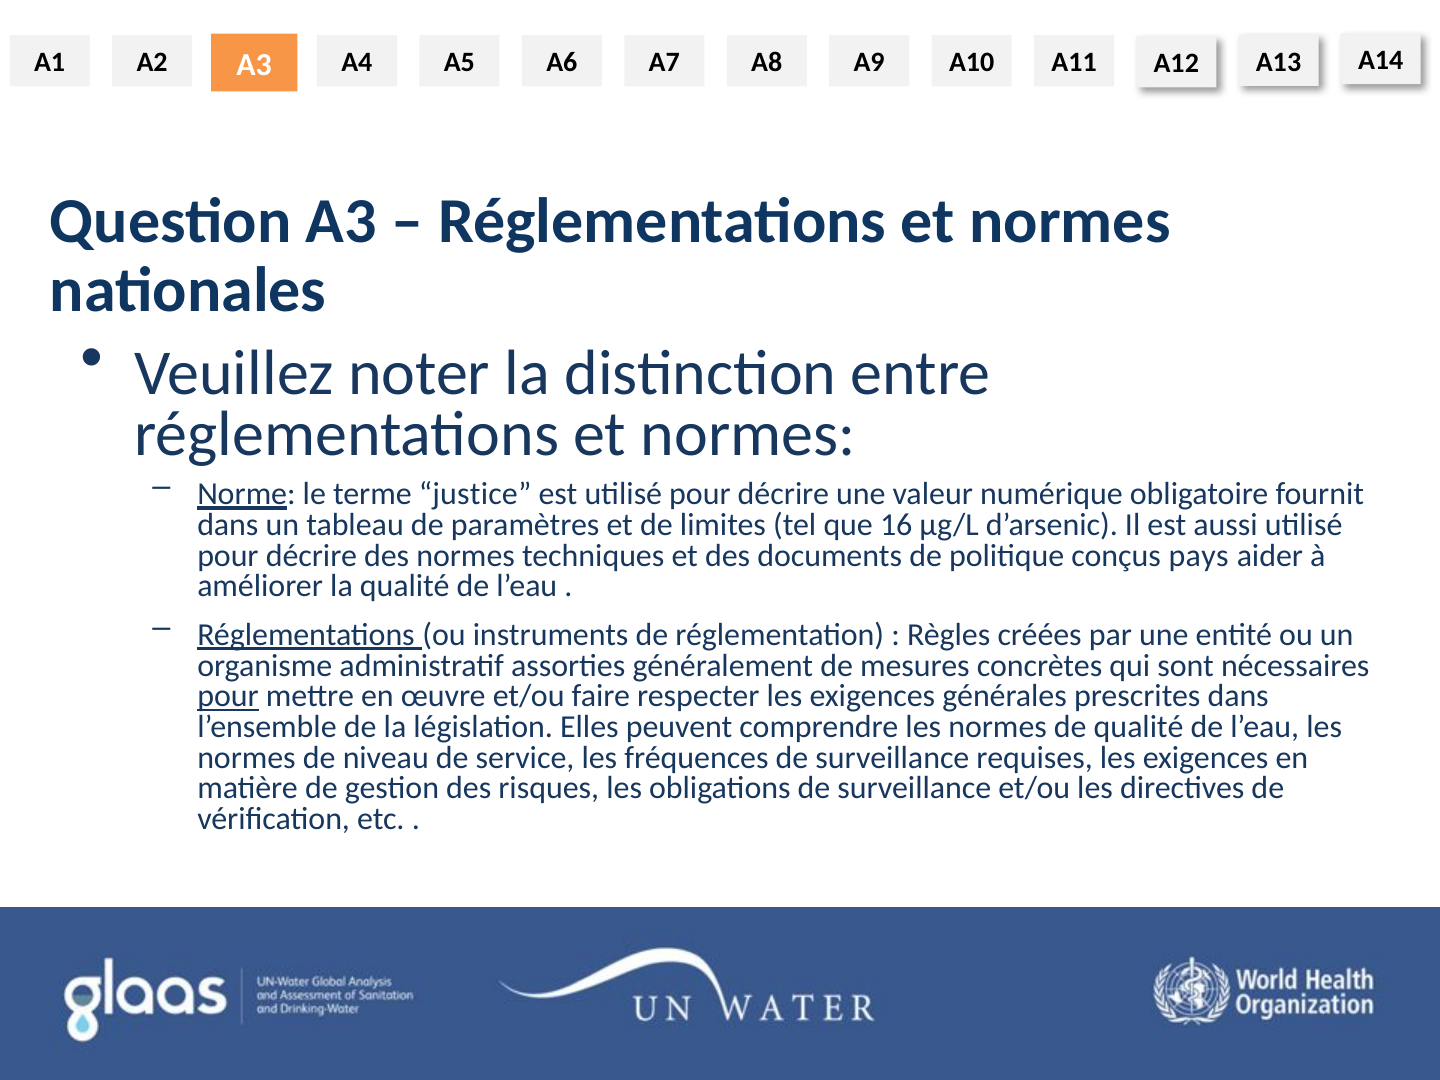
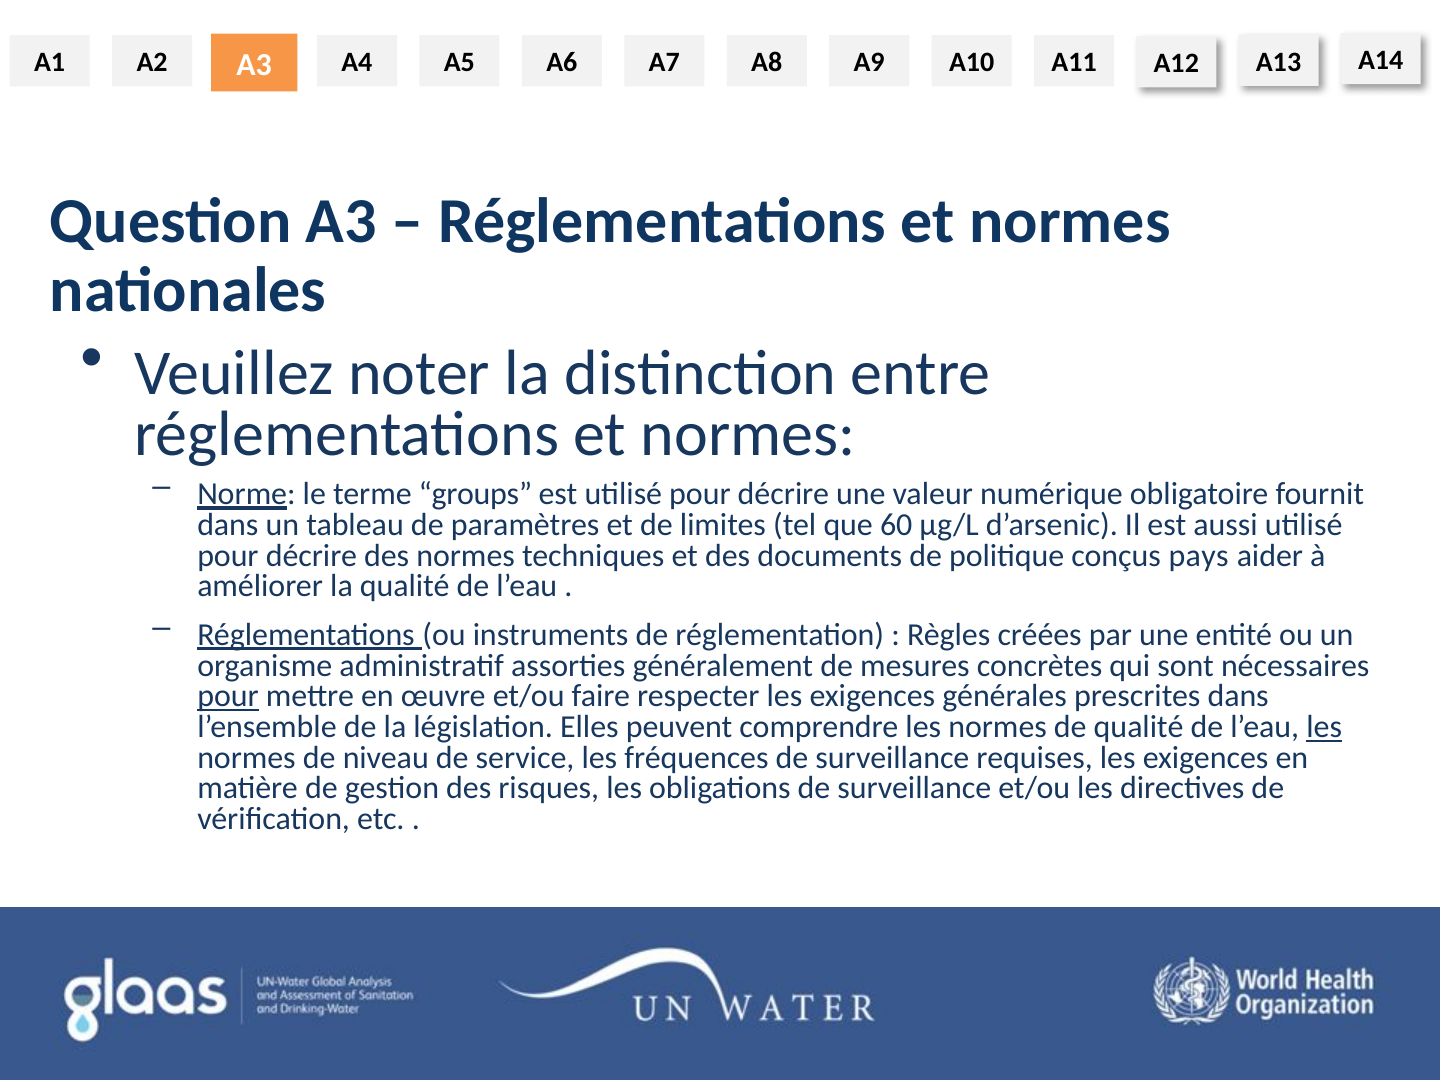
justice: justice -> groups (475, 494)
16: 16 -> 60 (896, 525)
les underline: none -> present (1324, 727)
